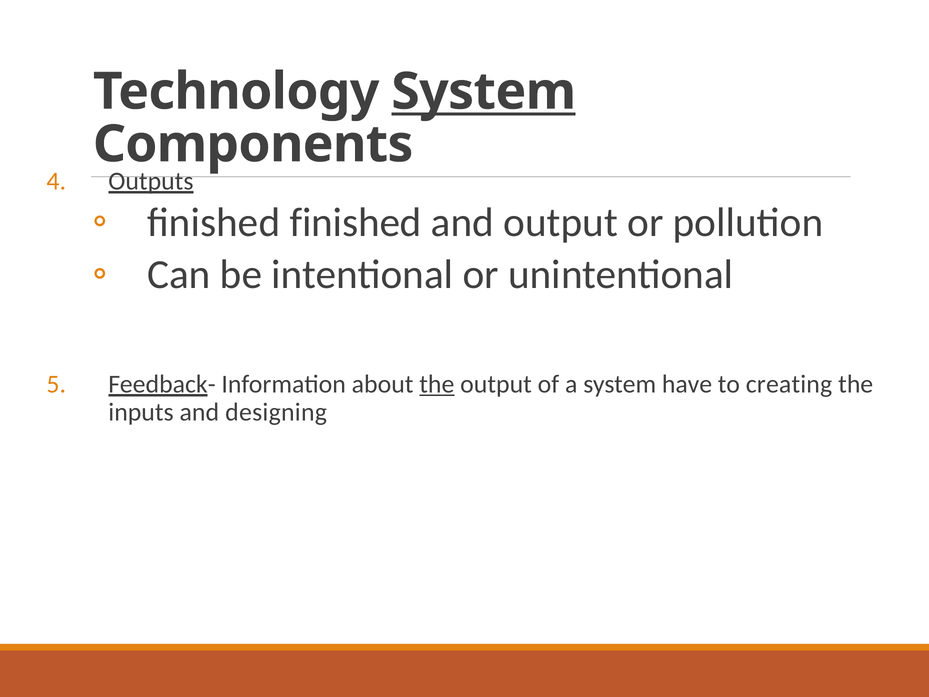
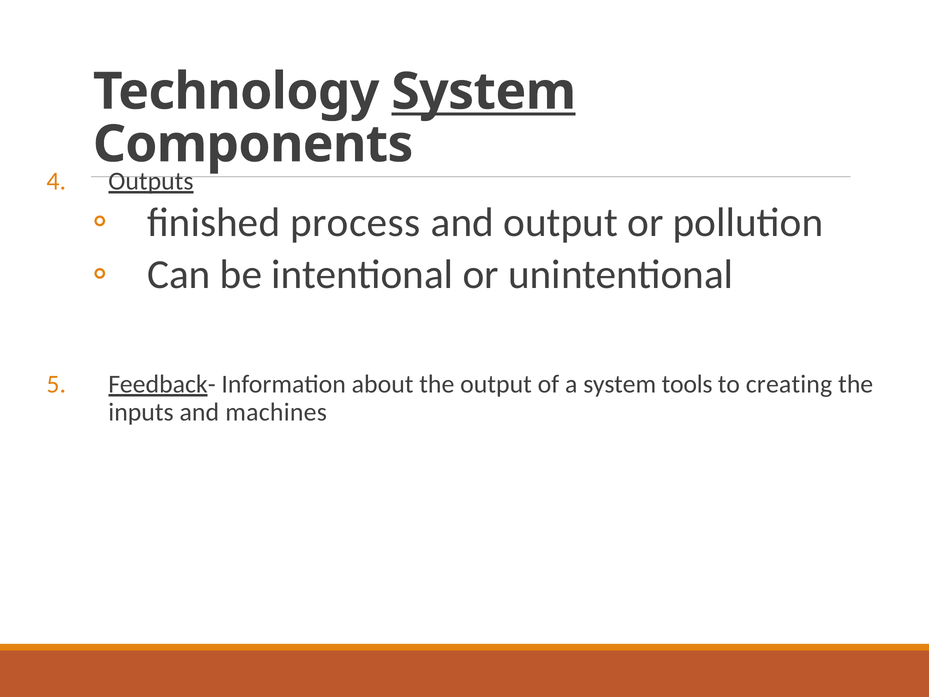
finished finished: finished -> process (355, 222)
the underline: present -> none (437, 384)
have: have -> tools (687, 384)
designing: designing -> machines (276, 412)
